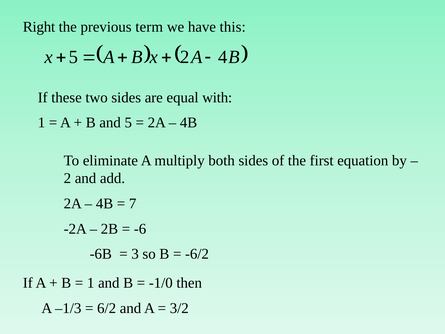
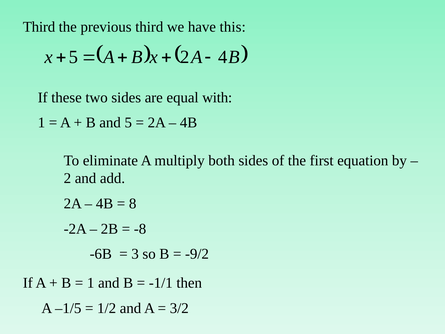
Right: Right -> Third (39, 27)
previous term: term -> third (149, 27)
7: 7 -> 8 (133, 203)
-6: -6 -> -8 (140, 229)
-6/2: -6/2 -> -9/2 (197, 254)
-1/0: -1/0 -> -1/1 (161, 283)
–1/3: –1/3 -> –1/5 (68, 308)
6/2: 6/2 -> 1/2 (107, 308)
